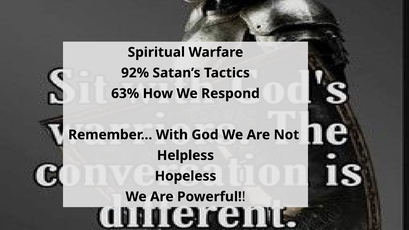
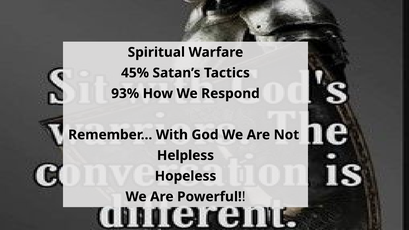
92%: 92% -> 45% (135, 73)
63%: 63% -> 93% (125, 94)
